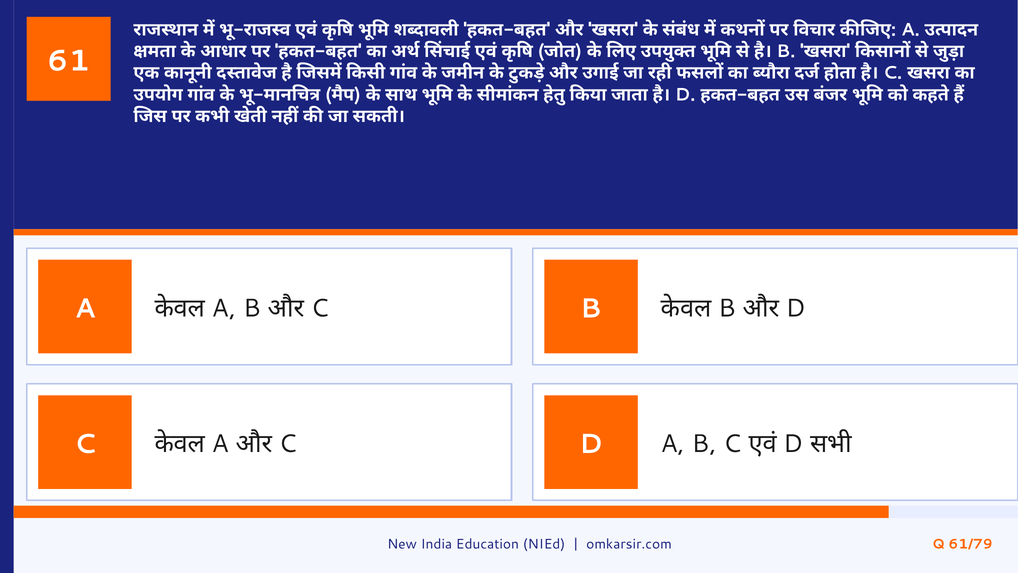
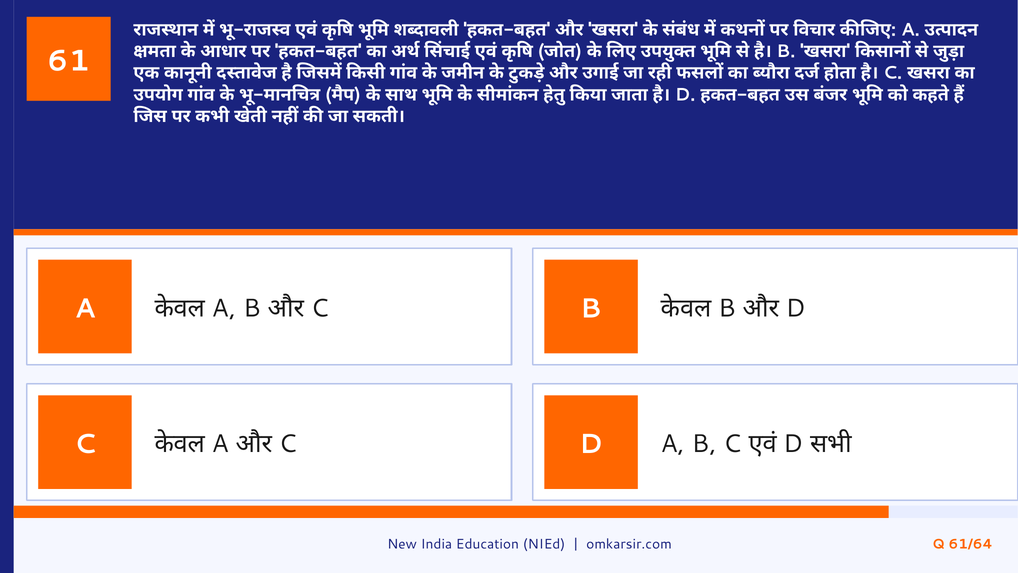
61/79: 61/79 -> 61/64 (971, 544)
